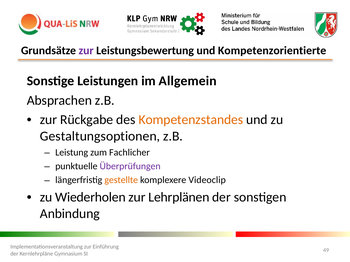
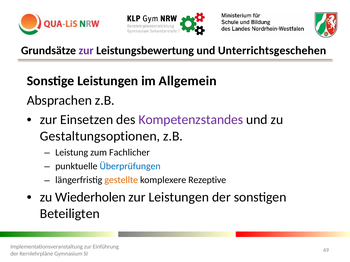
Kompetenzorientierte: Kompetenzorientierte -> Unterrichtsgeschehen (272, 51)
Rückgabe: Rückgabe -> Einsetzen (87, 120)
Kompetenzstandes colour: orange -> purple (191, 120)
Überprüfungen colour: purple -> blue (130, 167)
Videoclip: Videoclip -> Rezeptive (207, 180)
zur Lehrplänen: Lehrplänen -> Leistungen (179, 197)
Anbindung: Anbindung -> Beteiligten (70, 214)
